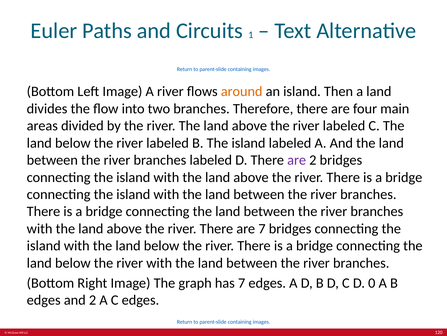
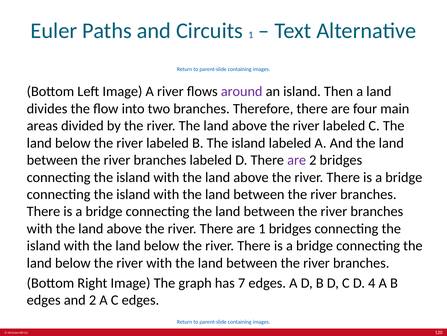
around colour: orange -> purple (242, 91)
are 7: 7 -> 1 (262, 228)
0: 0 -> 4 (372, 282)
